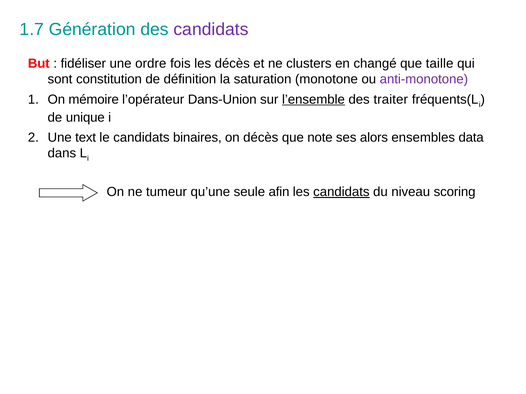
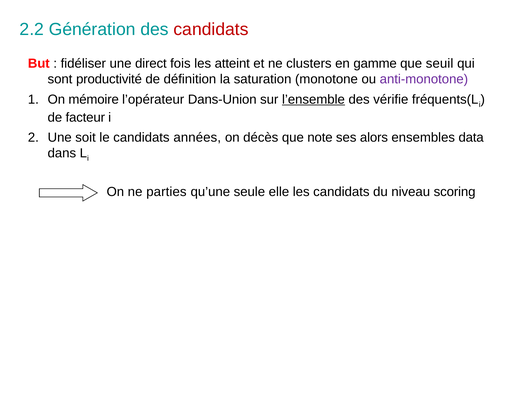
1.7: 1.7 -> 2.2 (32, 29)
candidats colour: purple -> red (211, 29)
ordre: ordre -> direct (151, 64)
les décès: décès -> atteint (232, 64)
changé: changé -> gamme (375, 64)
taille: taille -> seuil (440, 64)
constitution: constitution -> productivité (109, 79)
traiter: traiter -> vérifie (391, 100)
unique: unique -> facteur (85, 117)
text: text -> soit (86, 138)
binaires: binaires -> années (197, 138)
tumeur: tumeur -> parties (166, 192)
afin: afin -> elle (279, 192)
candidats underline: present -> none (341, 192)
